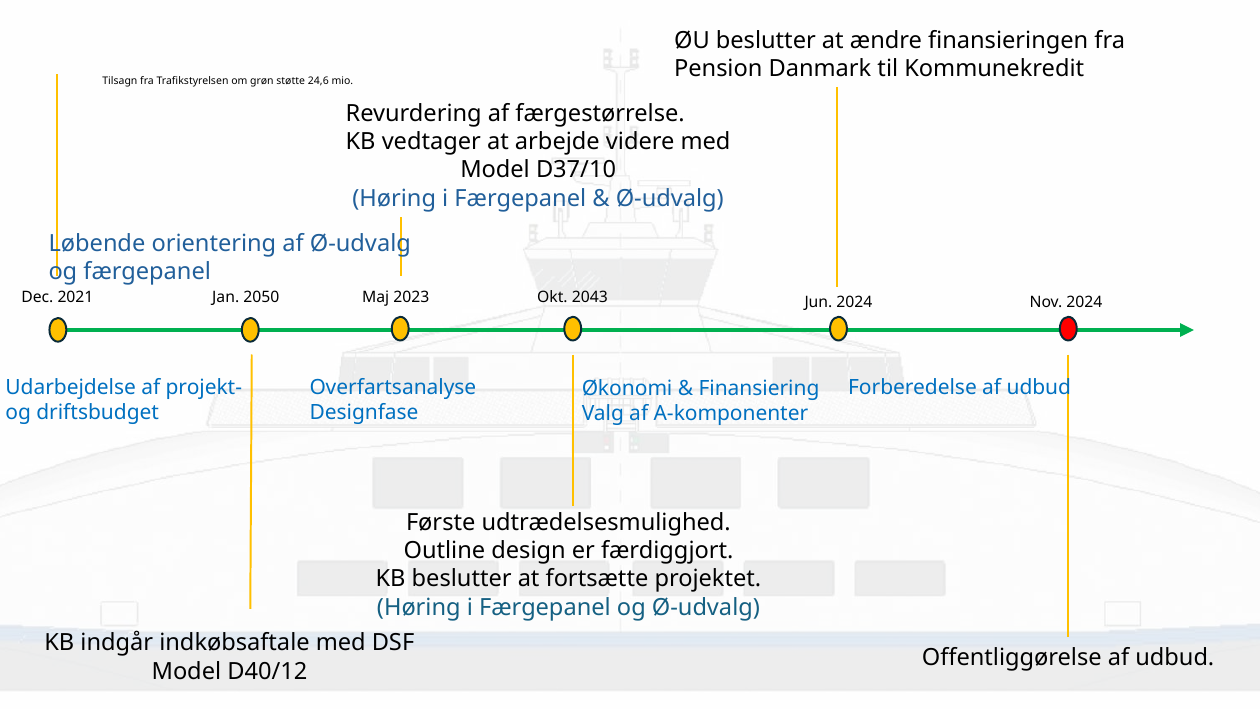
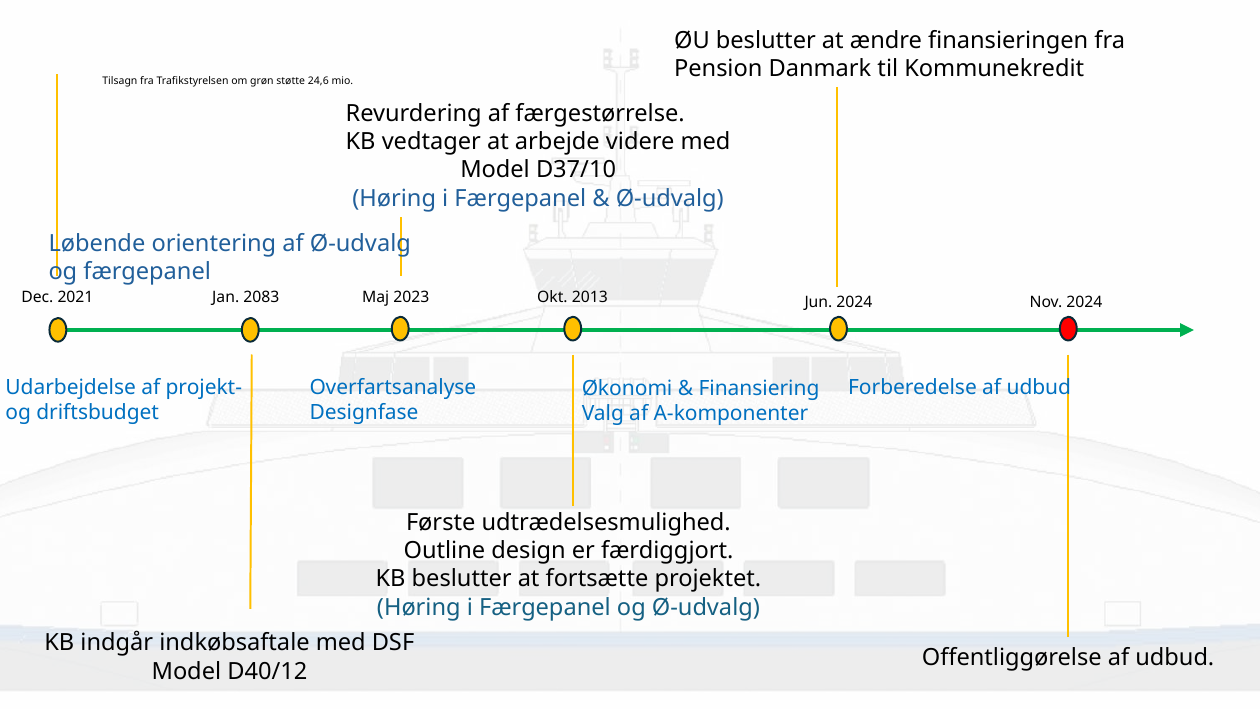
2050: 2050 -> 2083 (261, 297)
2043: 2043 -> 2013 (590, 297)
